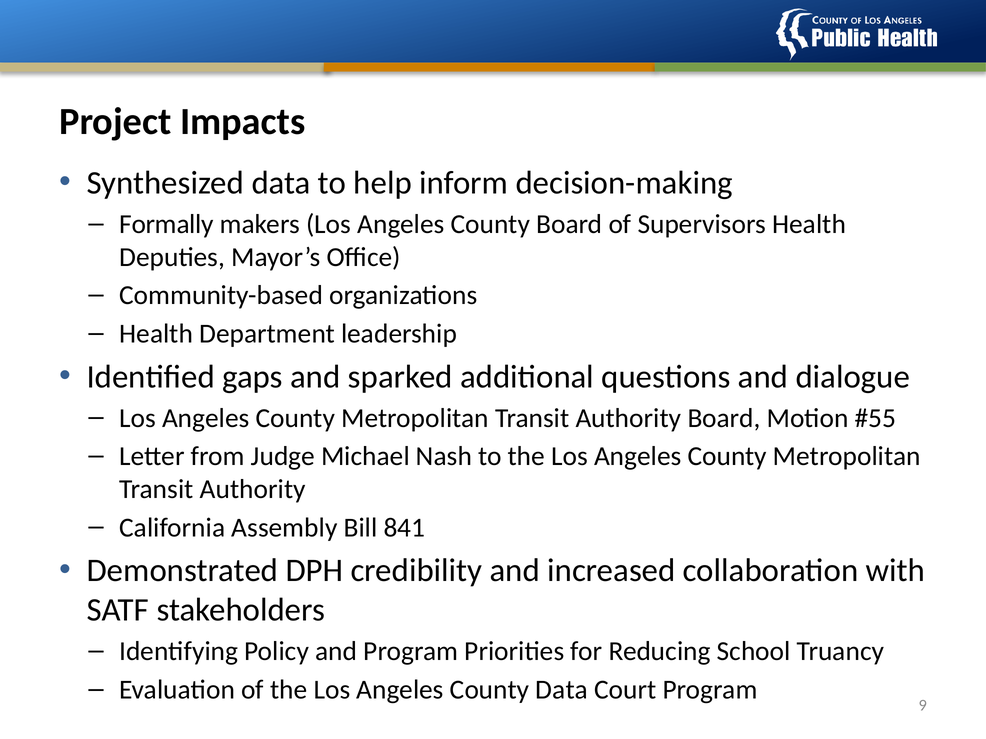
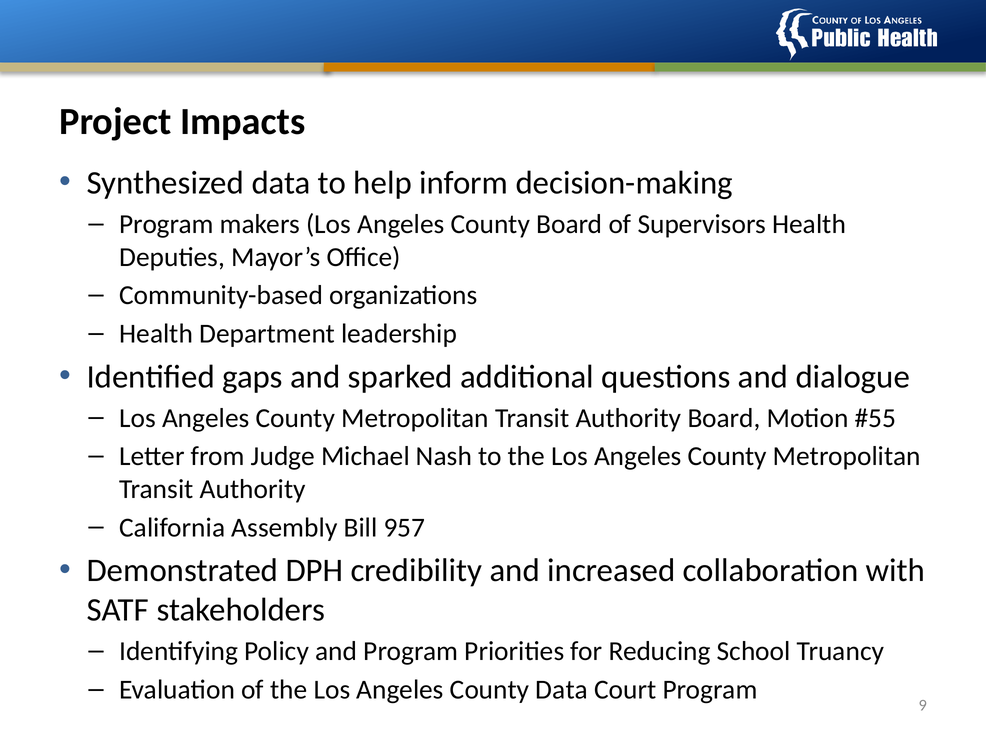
Formally: Formally -> Program (166, 224)
841: 841 -> 957 (404, 528)
